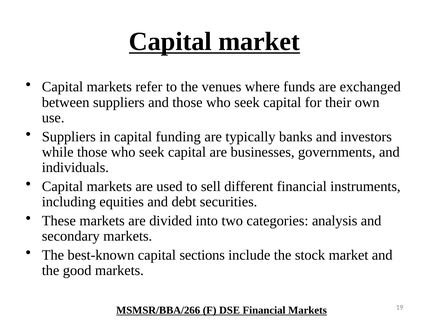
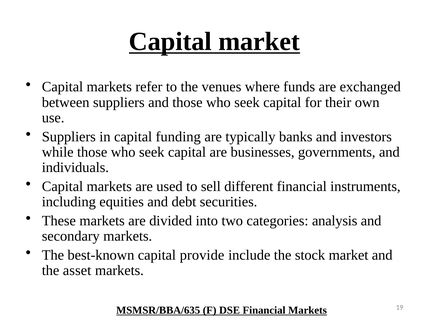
sections: sections -> provide (202, 255)
good: good -> asset (77, 270)
MSMSR/BBA/266: MSMSR/BBA/266 -> MSMSR/BBA/635 (158, 310)
